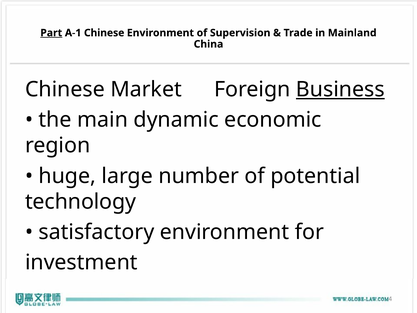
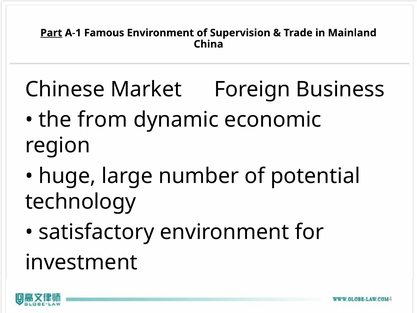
A-1 Chinese: Chinese -> Famous (104, 33)
Business underline: present -> none (340, 89)
main: main -> from (103, 120)
